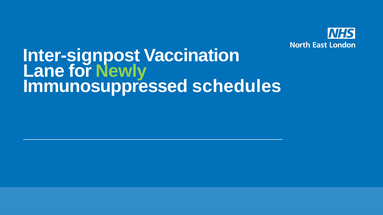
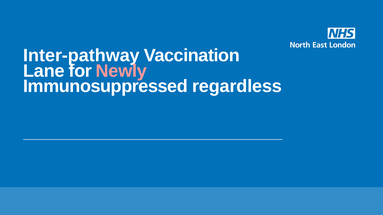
Inter-signpost: Inter-signpost -> Inter-pathway (81, 55)
Newly colour: light green -> pink (121, 71)
schedules: schedules -> regardless (237, 87)
